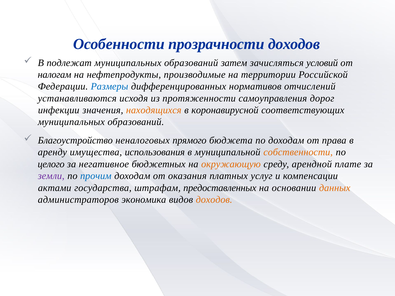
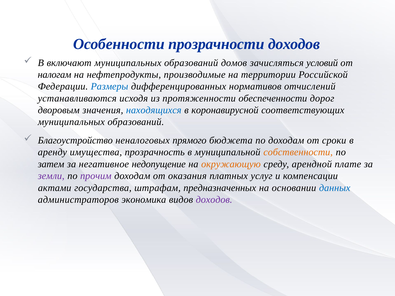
подлежат: подлежат -> включают (69, 63)
затем: затем -> домов (234, 63)
самоуправления: самоуправления -> обеспеченности (273, 98)
инфекции: инфекции -> дворовым (59, 110)
находящихся colour: orange -> blue (154, 110)
права: права -> сроки (334, 141)
использования: использования -> прозрачность (155, 152)
целого: целого -> затем (51, 164)
бюджетных: бюджетных -> недопущение (159, 164)
прочим colour: blue -> purple (96, 176)
предоставленных: предоставленных -> предназначенных (220, 188)
данных colour: orange -> blue (335, 188)
доходов colour: orange -> purple (214, 200)
